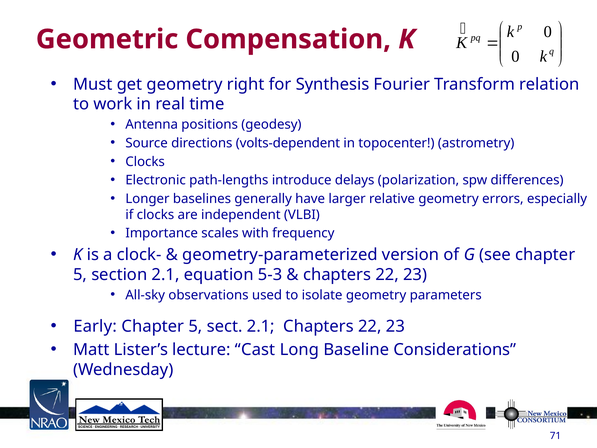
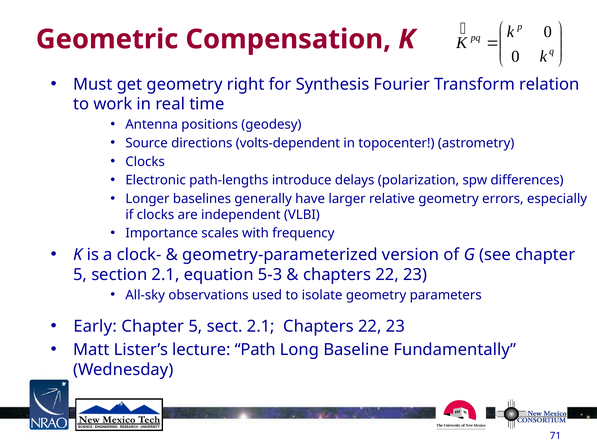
Cast: Cast -> Path (255, 349)
Considerations: Considerations -> Fundamentally (455, 349)
